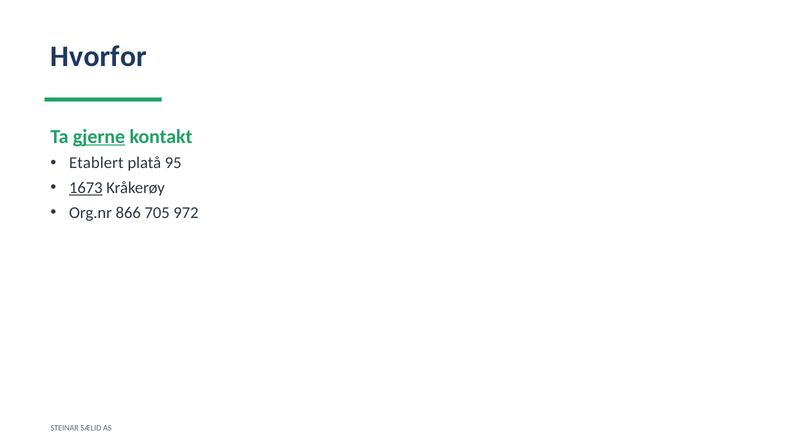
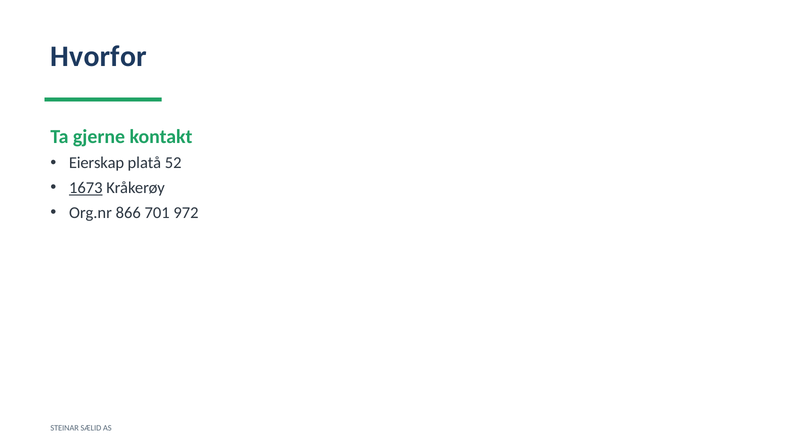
gjerne underline: present -> none (99, 137)
Etablert: Etablert -> Eierskap (97, 163)
95: 95 -> 52 (173, 163)
705: 705 -> 701 (157, 213)
